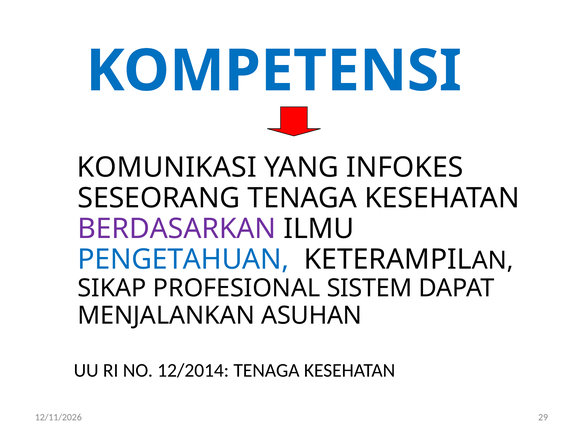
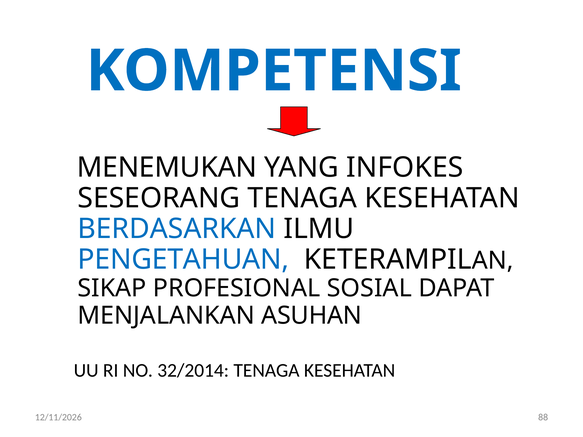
KOMUNIKASI: KOMUNIKASI -> MENEMUKAN (167, 168)
BERDASARKAN colour: purple -> blue (177, 229)
SISTEM: SISTEM -> SOSIAL (369, 288)
12/2014: 12/2014 -> 32/2014 (193, 371)
29: 29 -> 88 (543, 417)
